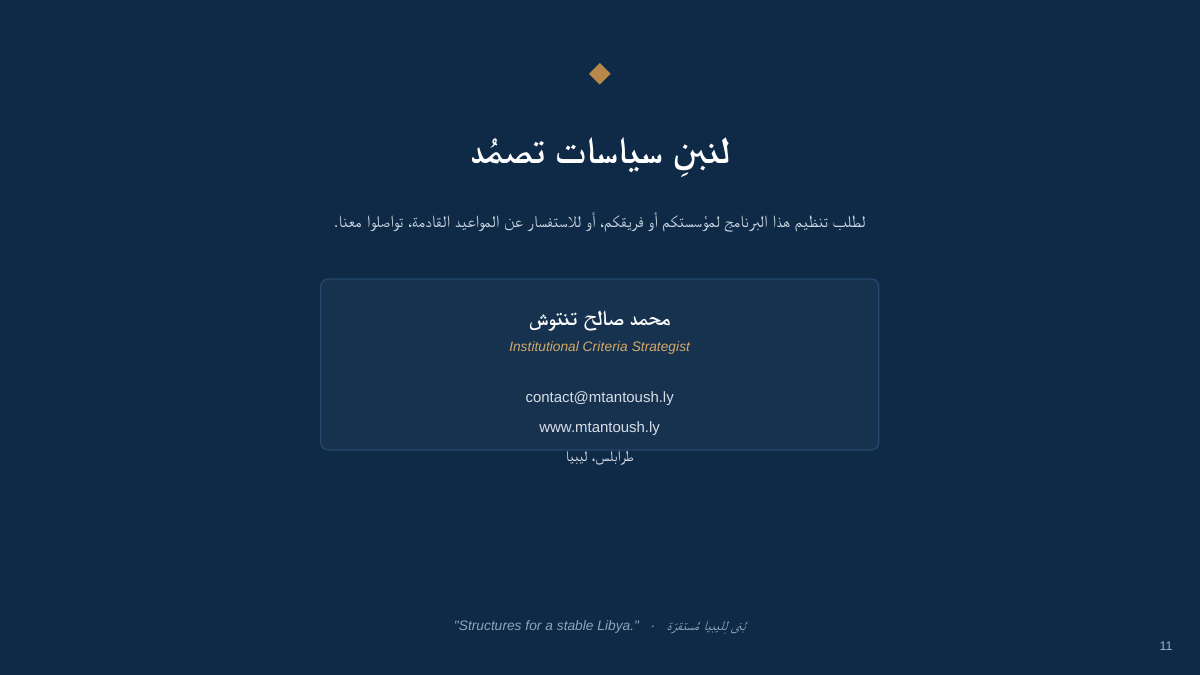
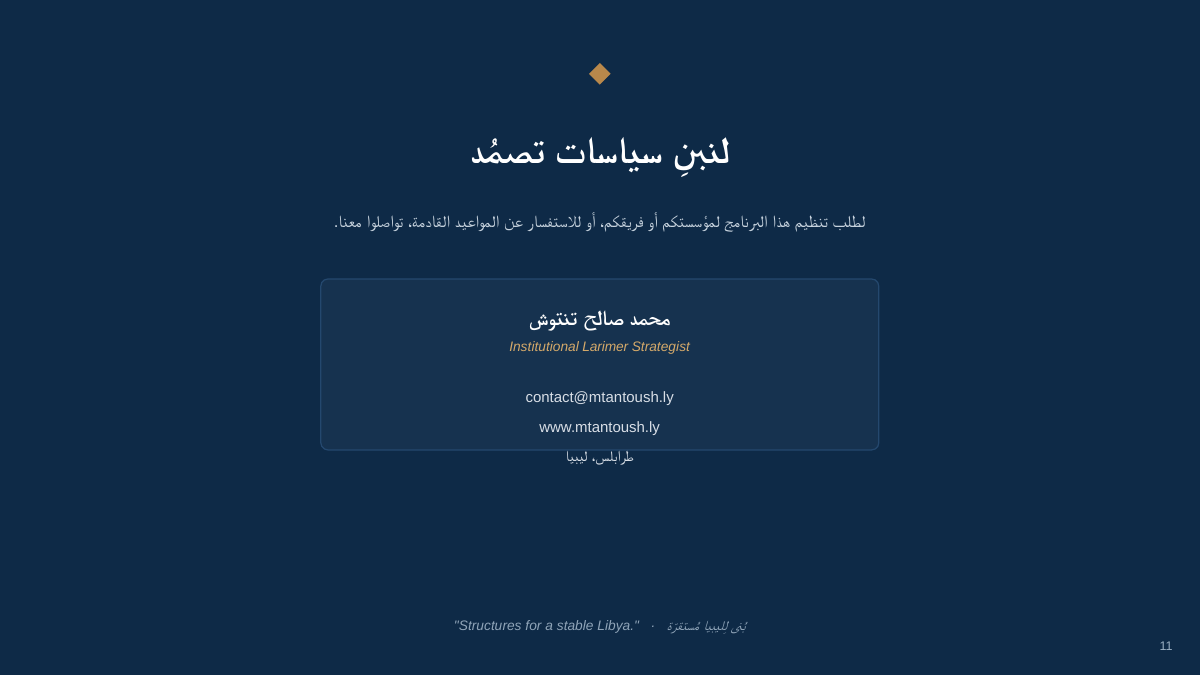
Criteria: Criteria -> Larimer (605, 347)
